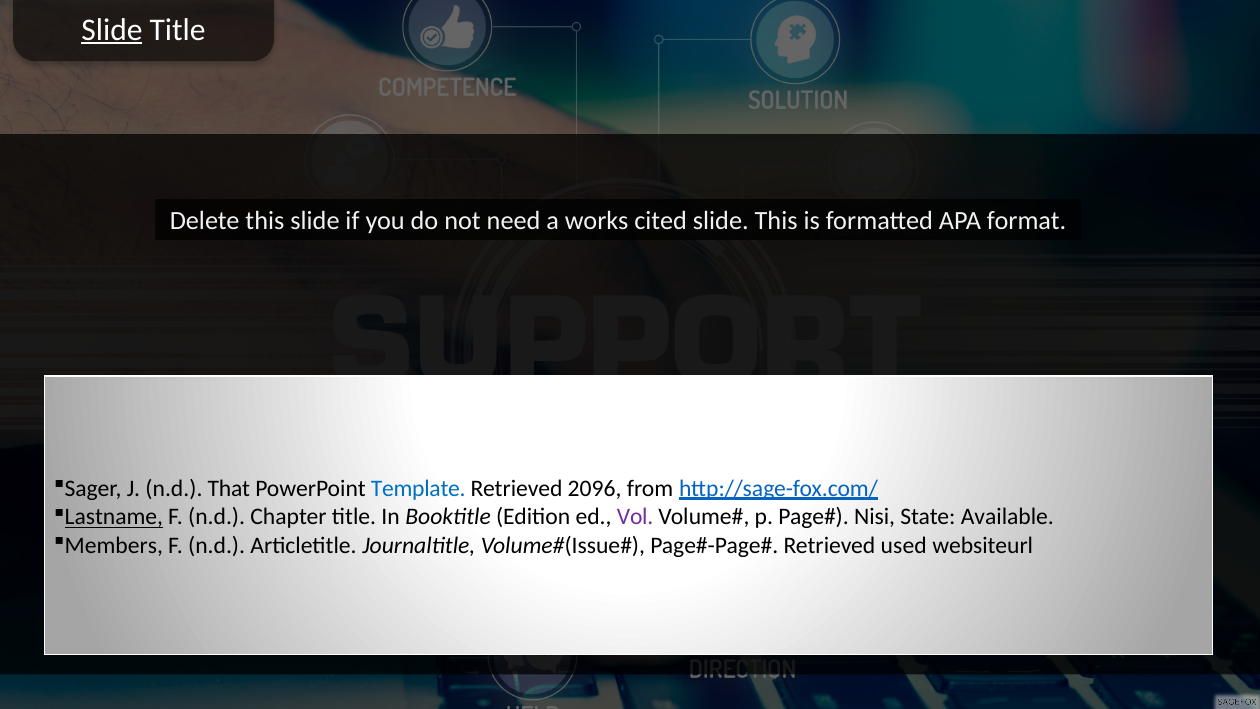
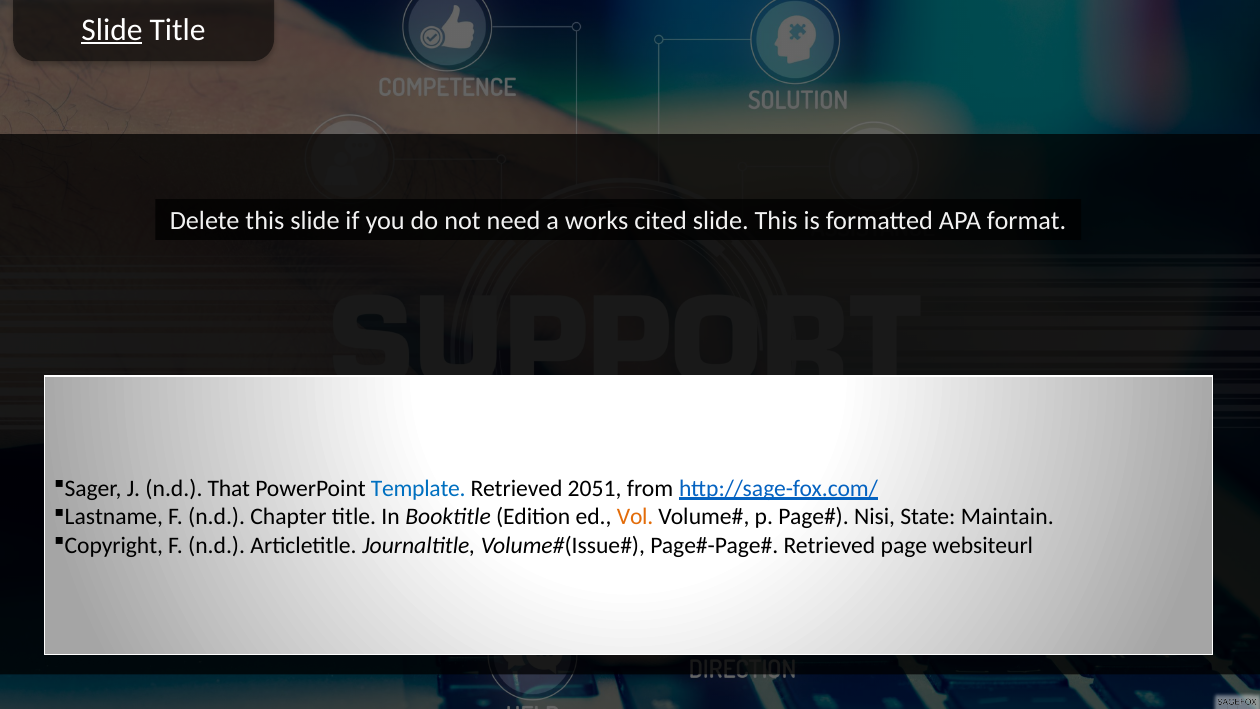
2096: 2096 -> 2051 (595, 488)
Lastname underline: present -> none (114, 517)
Vol colour: purple -> orange (635, 517)
Available: Available -> Maintain (1007, 517)
Members: Members -> Copyright (114, 545)
used: used -> page (904, 545)
